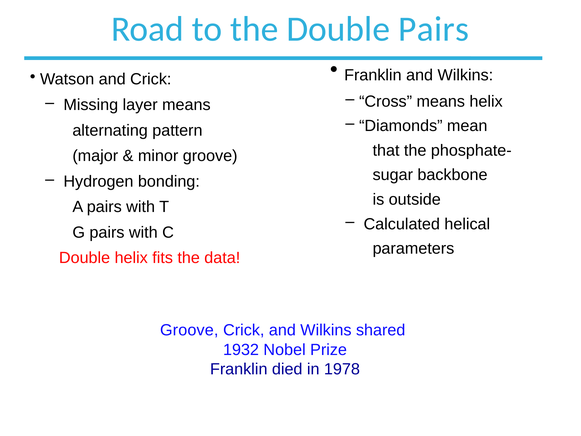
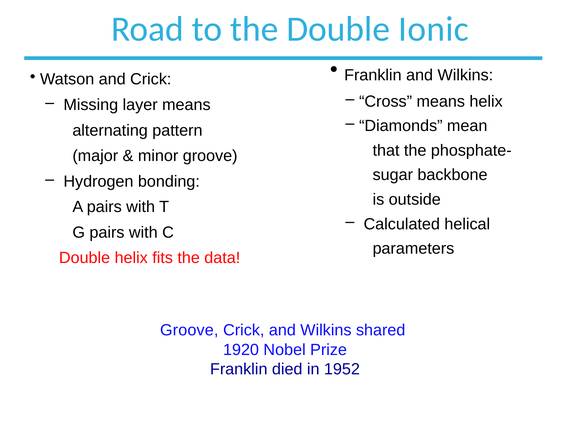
Double Pairs: Pairs -> Ionic (434, 29)
1932: 1932 -> 1920 (241, 349)
1978: 1978 -> 1952 (342, 369)
